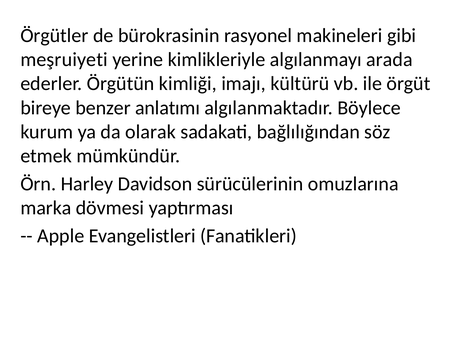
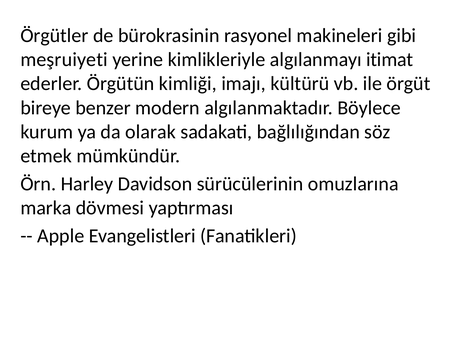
arada: arada -> itimat (390, 60)
anlatımı: anlatımı -> modern (168, 108)
